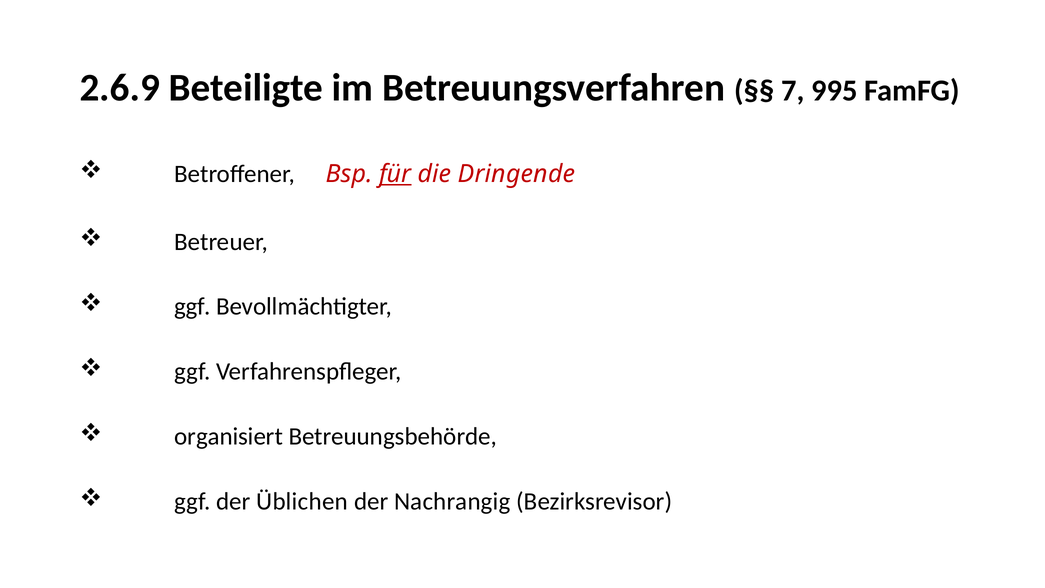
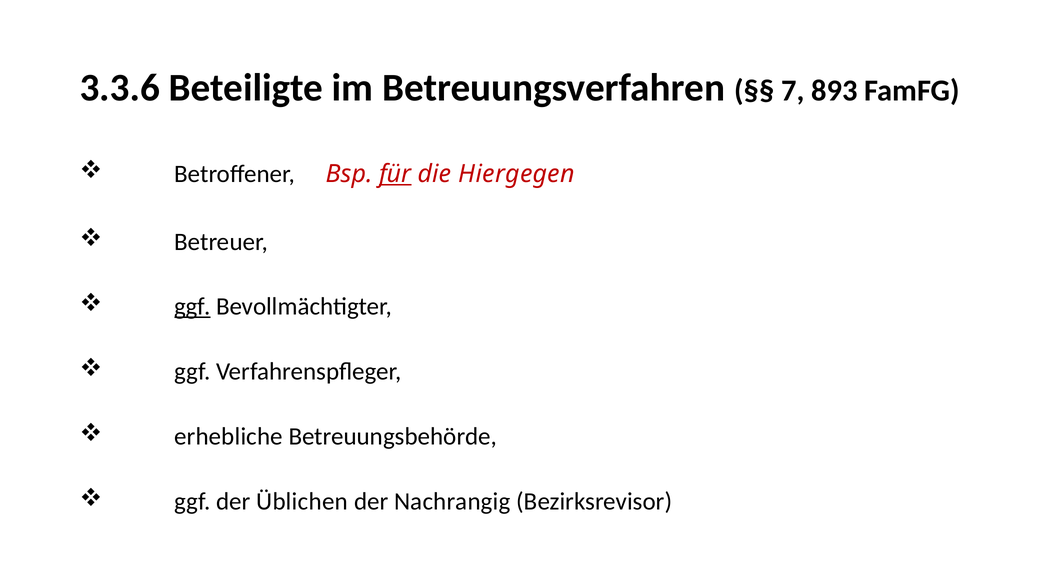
2.6.9: 2.6.9 -> 3.3.6 (120, 88)
995: 995 -> 893 (834, 91)
Dringende: Dringende -> Hiergegen (517, 174)
ggf underline: none -> present (192, 307)
organisiert: organisiert -> erhebliche (229, 436)
